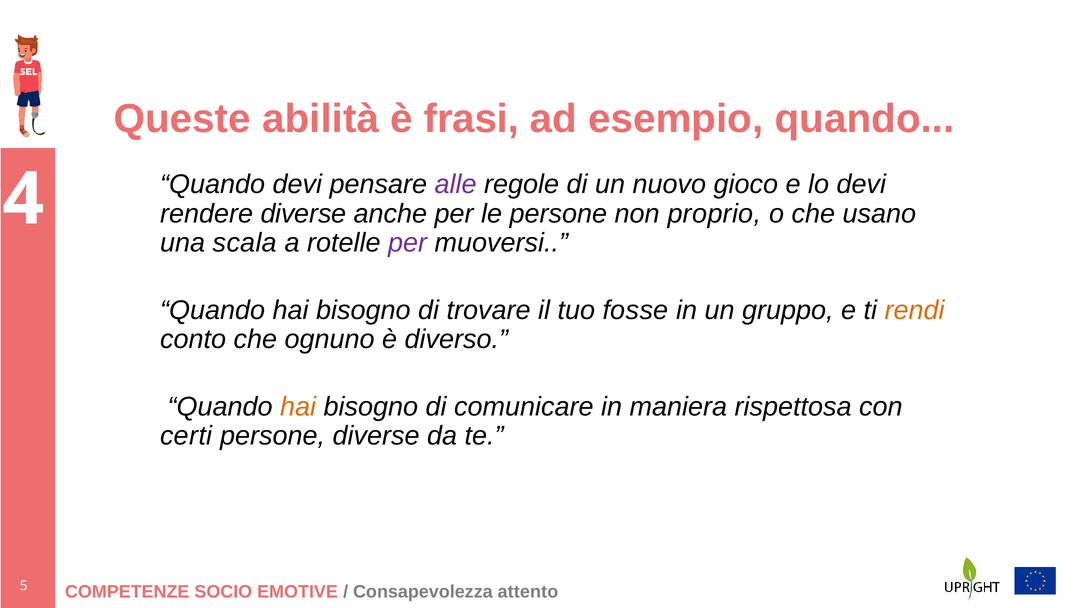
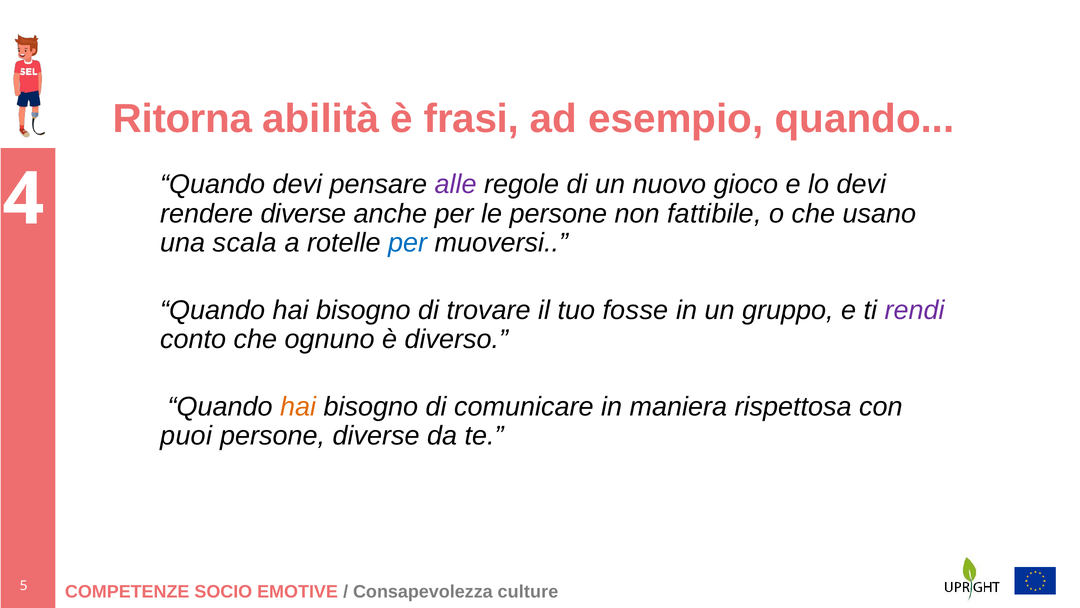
Queste: Queste -> Ritorna (183, 119)
proprio: proprio -> fattibile (714, 213)
per colour: purple -> blue (408, 243)
rendi colour: orange -> purple (915, 310)
certi: certi -> puoi (186, 436)
attento: attento -> culture (528, 591)
